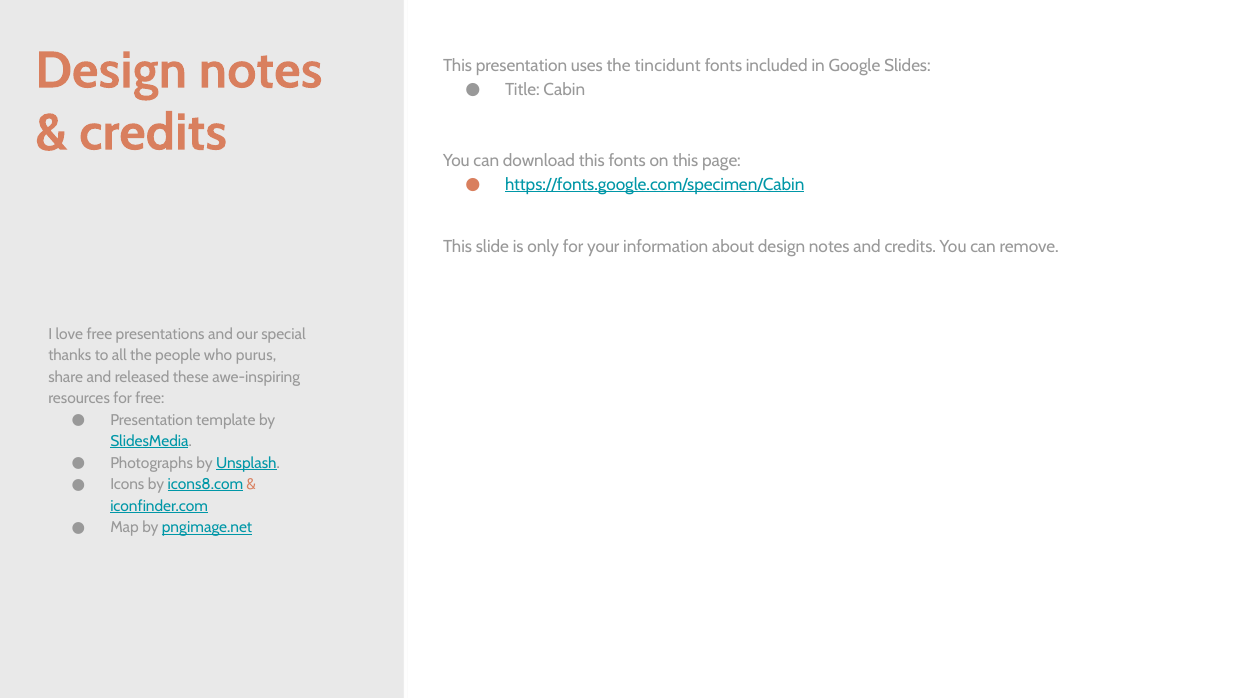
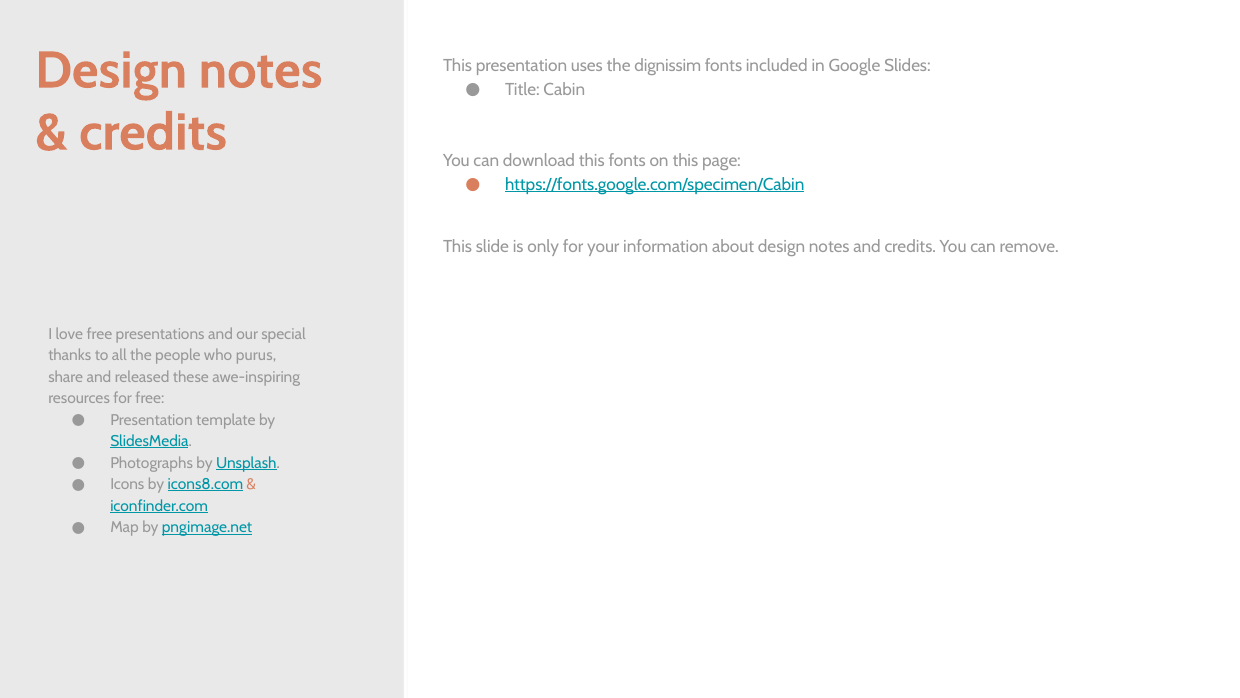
tincidunt: tincidunt -> dignissim (668, 66)
